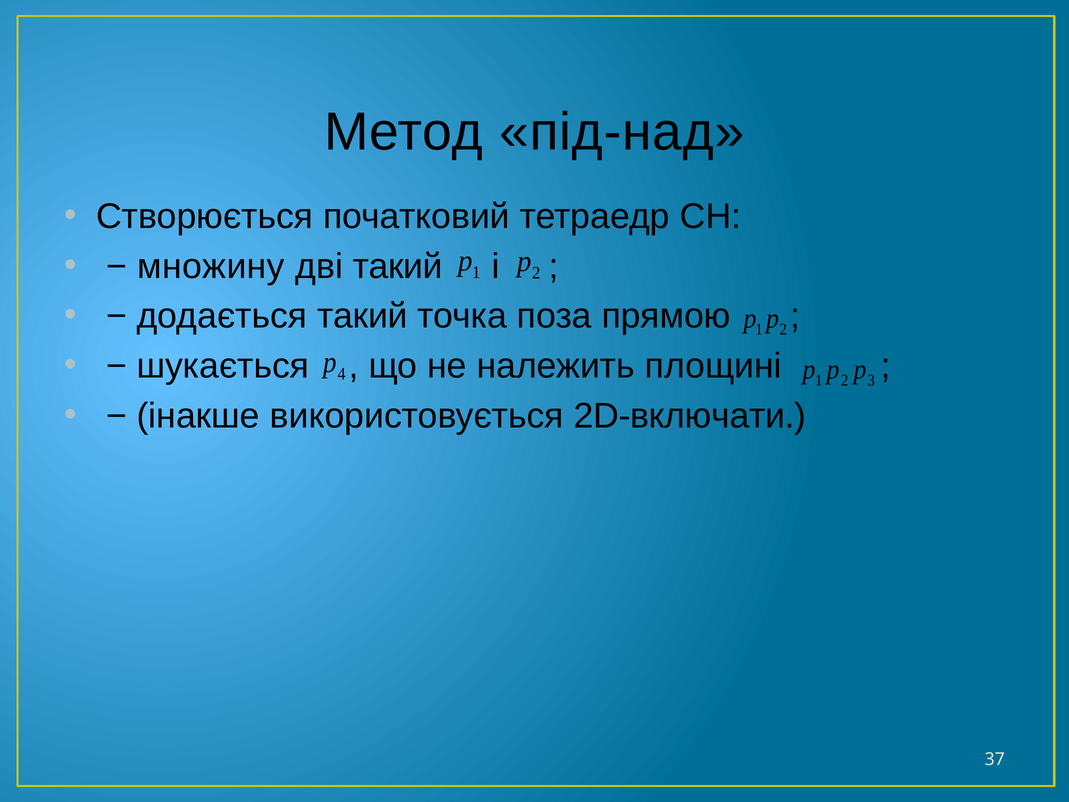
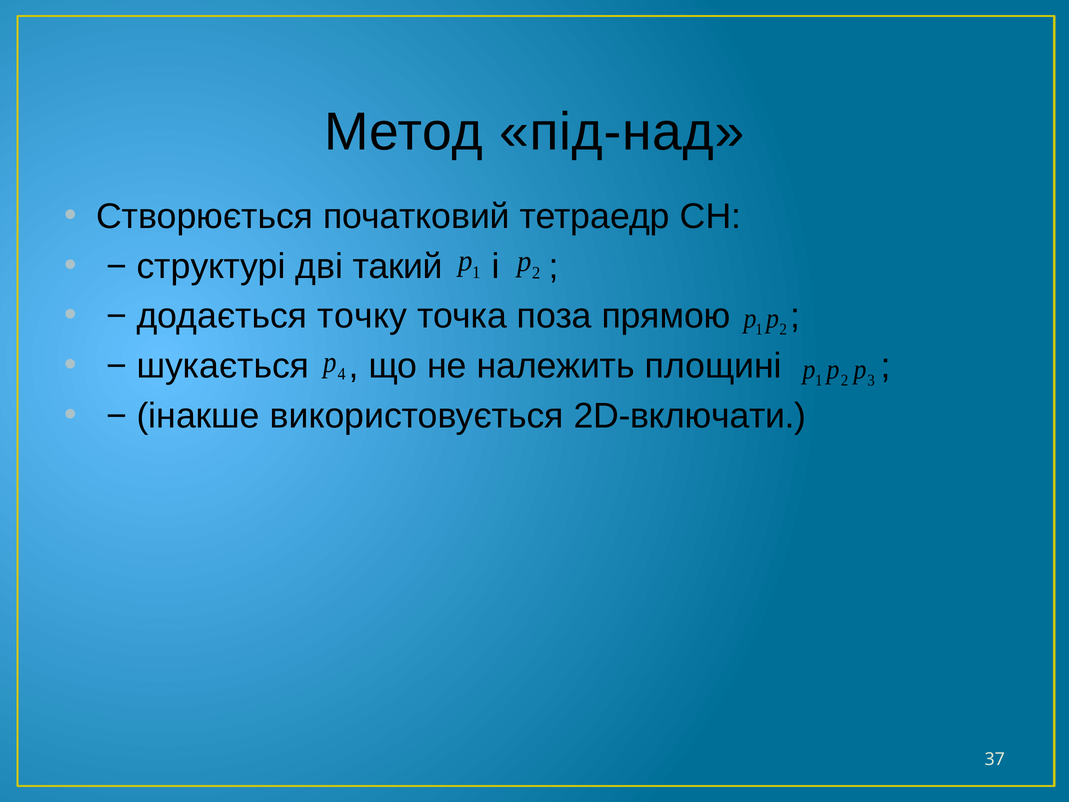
множину: множину -> структурі (211, 266)
додається такий: такий -> точку (362, 316)
